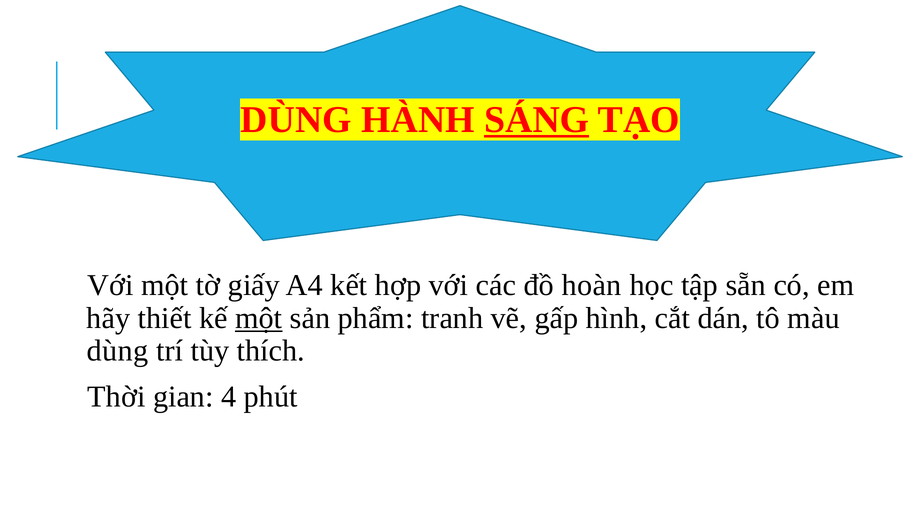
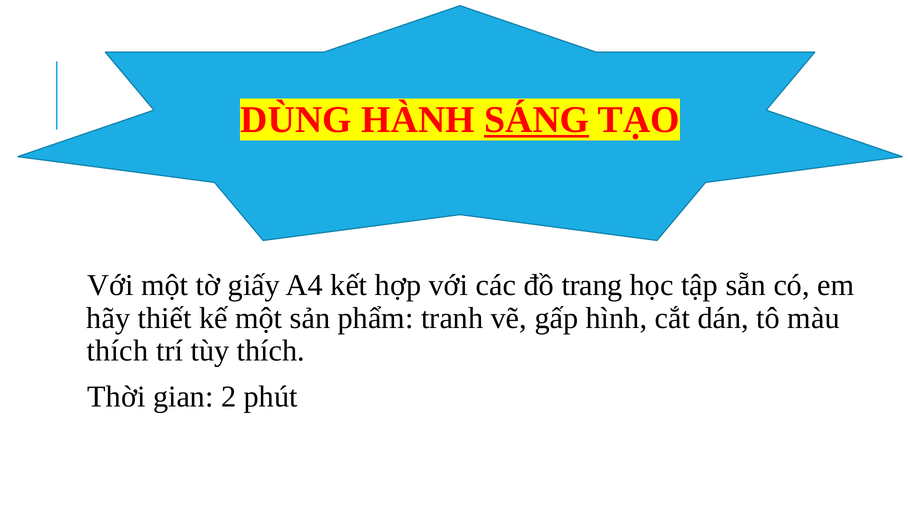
hoàn: hoàn -> trang (592, 285)
một underline: present -> none (259, 318)
dùng: dùng -> thích (117, 351)
4: 4 -> 2 (229, 397)
